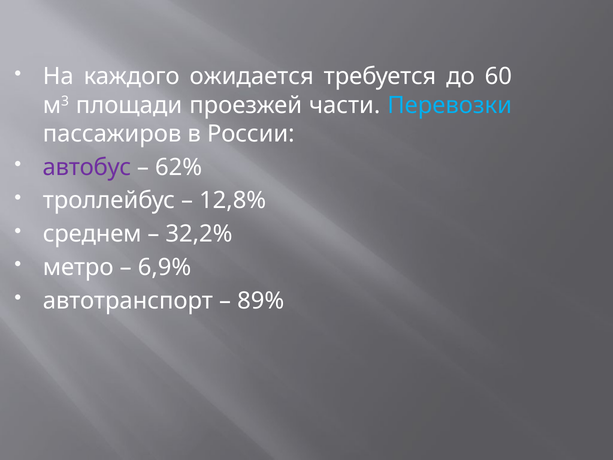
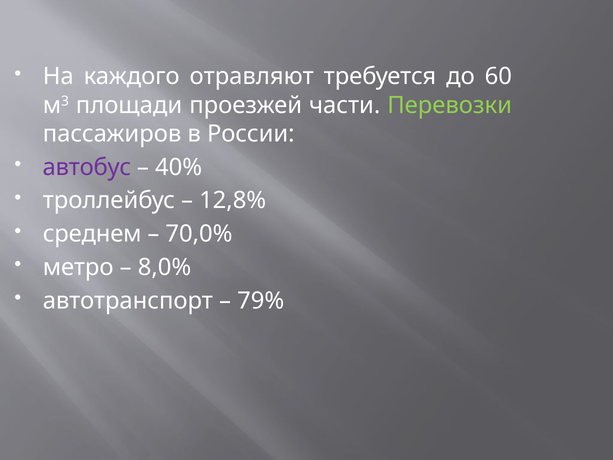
ожидается: ожидается -> отравляют (252, 76)
Перевозки colour: light blue -> light green (450, 105)
62%: 62% -> 40% (179, 167)
32,2%: 32,2% -> 70,0% (199, 234)
6,9%: 6,9% -> 8,0% (165, 267)
89%: 89% -> 79% (261, 301)
